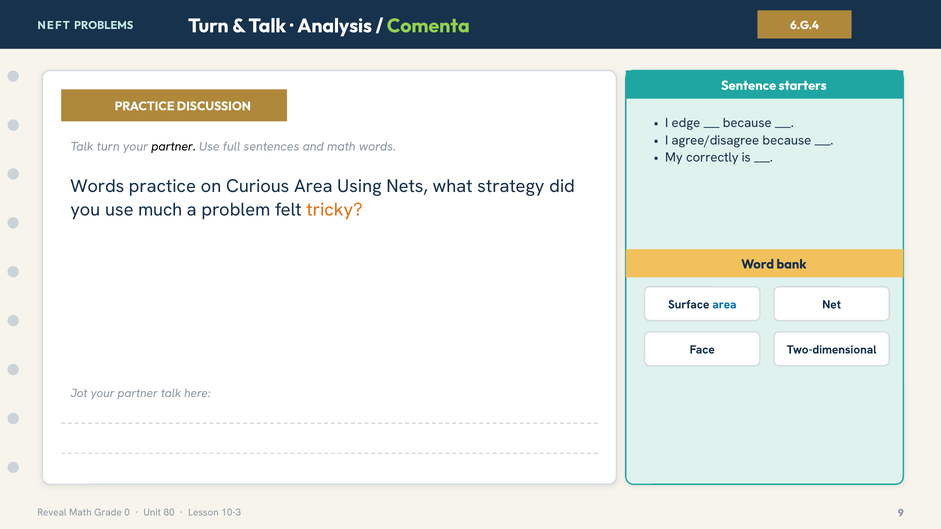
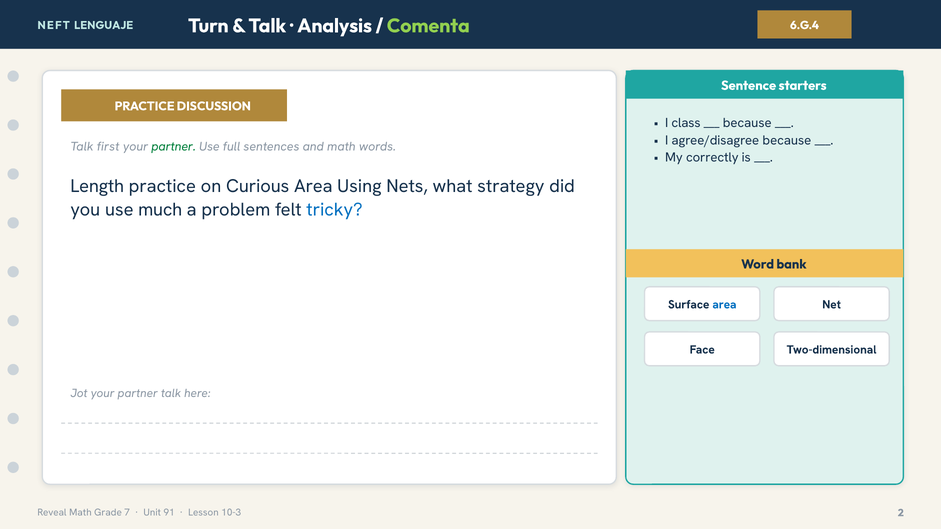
PROBLEMS: PROBLEMS -> LENGUAJE (104, 25)
edge: edge -> class (686, 123)
Talk turn: turn -> first (108, 147)
partner colour: black -> green (174, 147)
Words: Words -> Length (97, 186)
tricky colour: orange -> blue (334, 210)
0: 0 -> 7 (127, 513)
80: 80 -> 91 (169, 513)
9: 9 -> 2 (901, 513)
